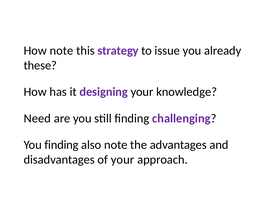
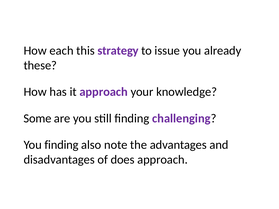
How note: note -> each (62, 51)
it designing: designing -> approach (104, 92)
Need: Need -> Some (37, 118)
of your: your -> does (123, 160)
